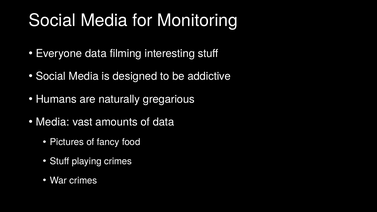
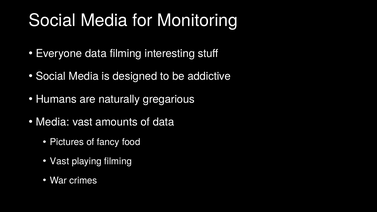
Stuff: Stuff -> Vast (60, 161)
playing crimes: crimes -> filming (118, 161)
